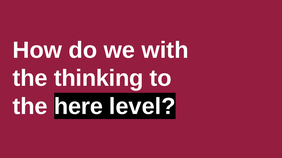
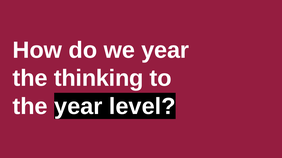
we with: with -> year (165, 50)
the here: here -> year (78, 107)
